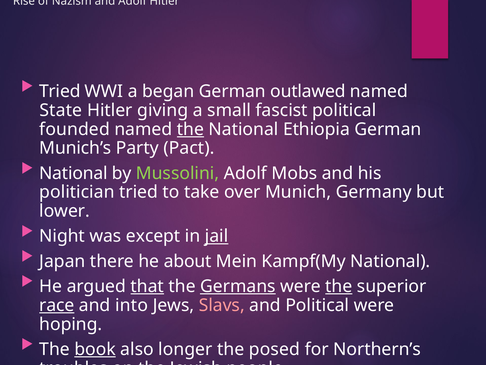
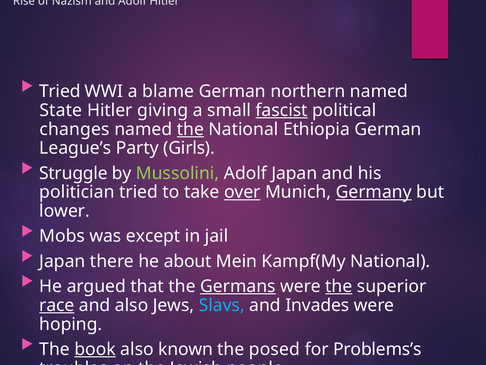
began: began -> blame (168, 91)
outlawed: outlawed -> northern (308, 91)
fascist underline: none -> present (282, 110)
founded: founded -> changes (75, 129)
Munich’s: Munich’s -> League’s (75, 148)
Pact: Pact -> Girls (189, 148)
National: National -> Struggle (73, 173)
Adolf Mobs: Mobs -> Japan (294, 173)
over underline: none -> present (242, 192)
Germany underline: none -> present (374, 192)
Night: Night -> Mobs (62, 236)
jail underline: present -> none (217, 236)
that underline: present -> none (147, 286)
and into: into -> also (132, 305)
Slavs colour: pink -> light blue (222, 305)
and Political: Political -> Invades (317, 305)
longer: longer -> known (186, 349)
Northern’s: Northern’s -> Problems’s (377, 349)
